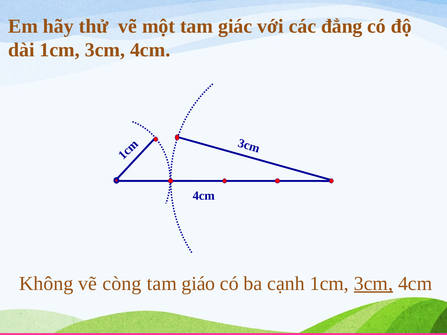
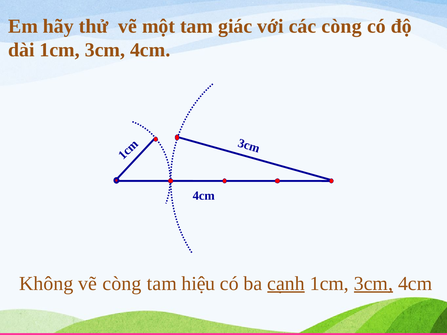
các đẳng: đẳng -> còng (342, 26)
giáo: giáo -> hiệu (198, 284)
cạnh underline: none -> present (286, 284)
